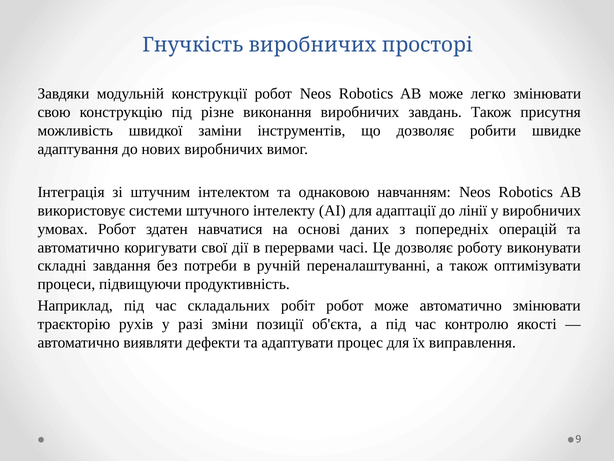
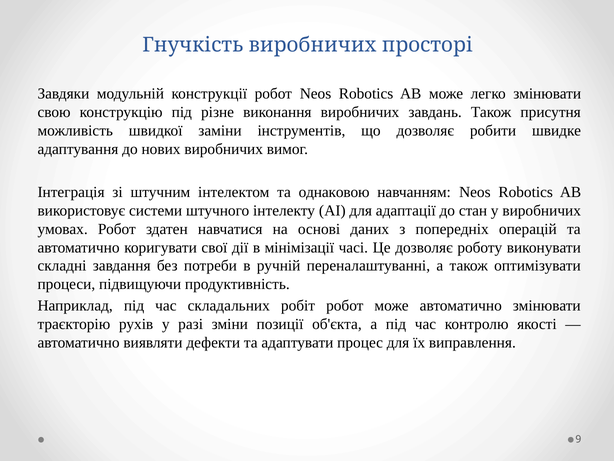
лінії: лінії -> стан (473, 210)
перервами: перервами -> мінімізації (299, 247)
